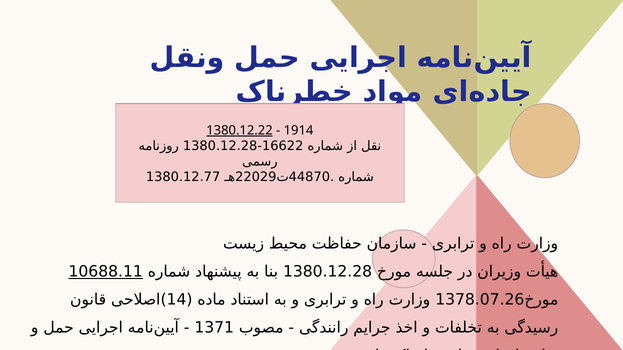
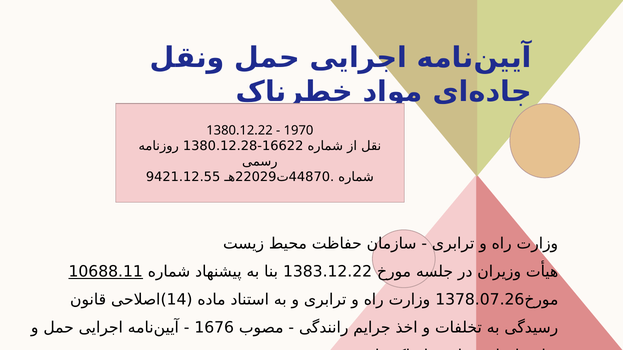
1380.12.22 underline: present -> none (239, 131)
1914: 1914 -> 1970 (299, 131)
1380.12.77: 1380.12.77 -> 9421.12.55 (183, 177)
1380.12.28: 1380.12.28 -> 1383.12.22 (328, 272)
1371: 1371 -> 1676 (214, 328)
